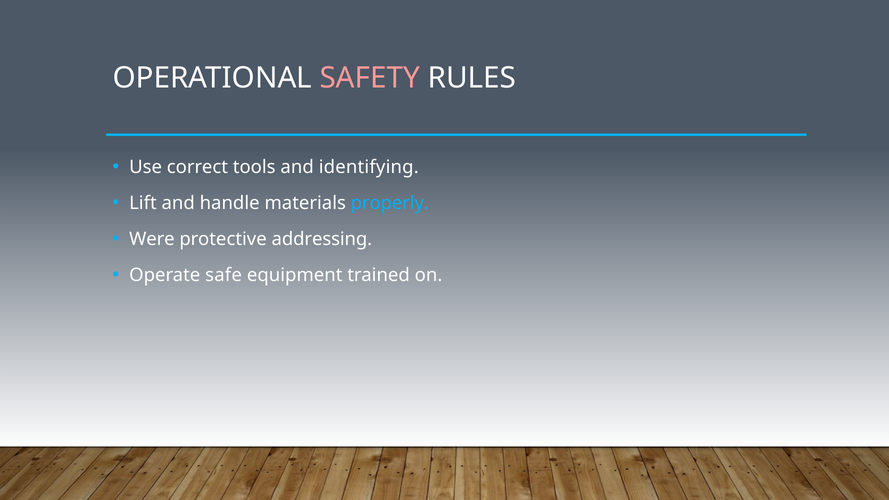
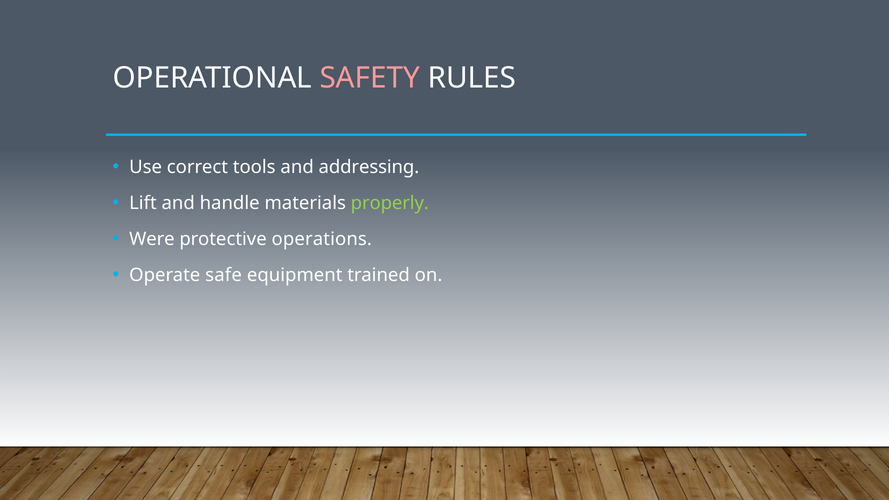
identifying: identifying -> addressing (369, 167)
properly colour: light blue -> light green (390, 203)
addressing: addressing -> operations (322, 239)
